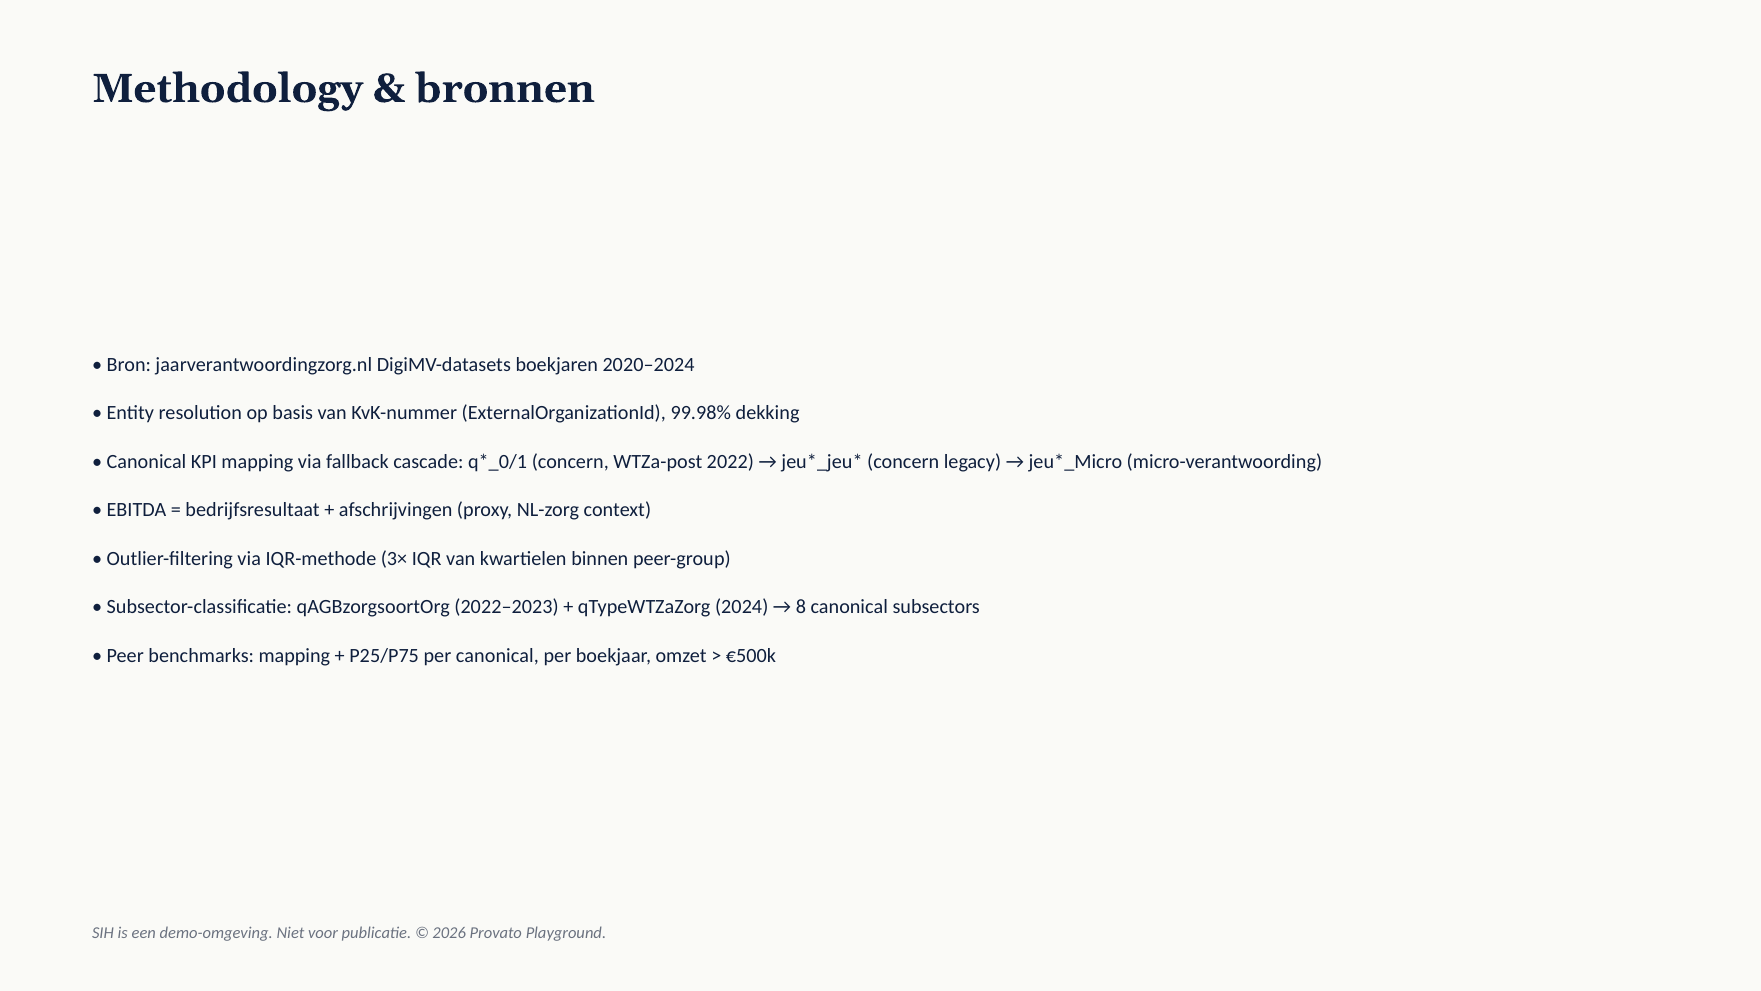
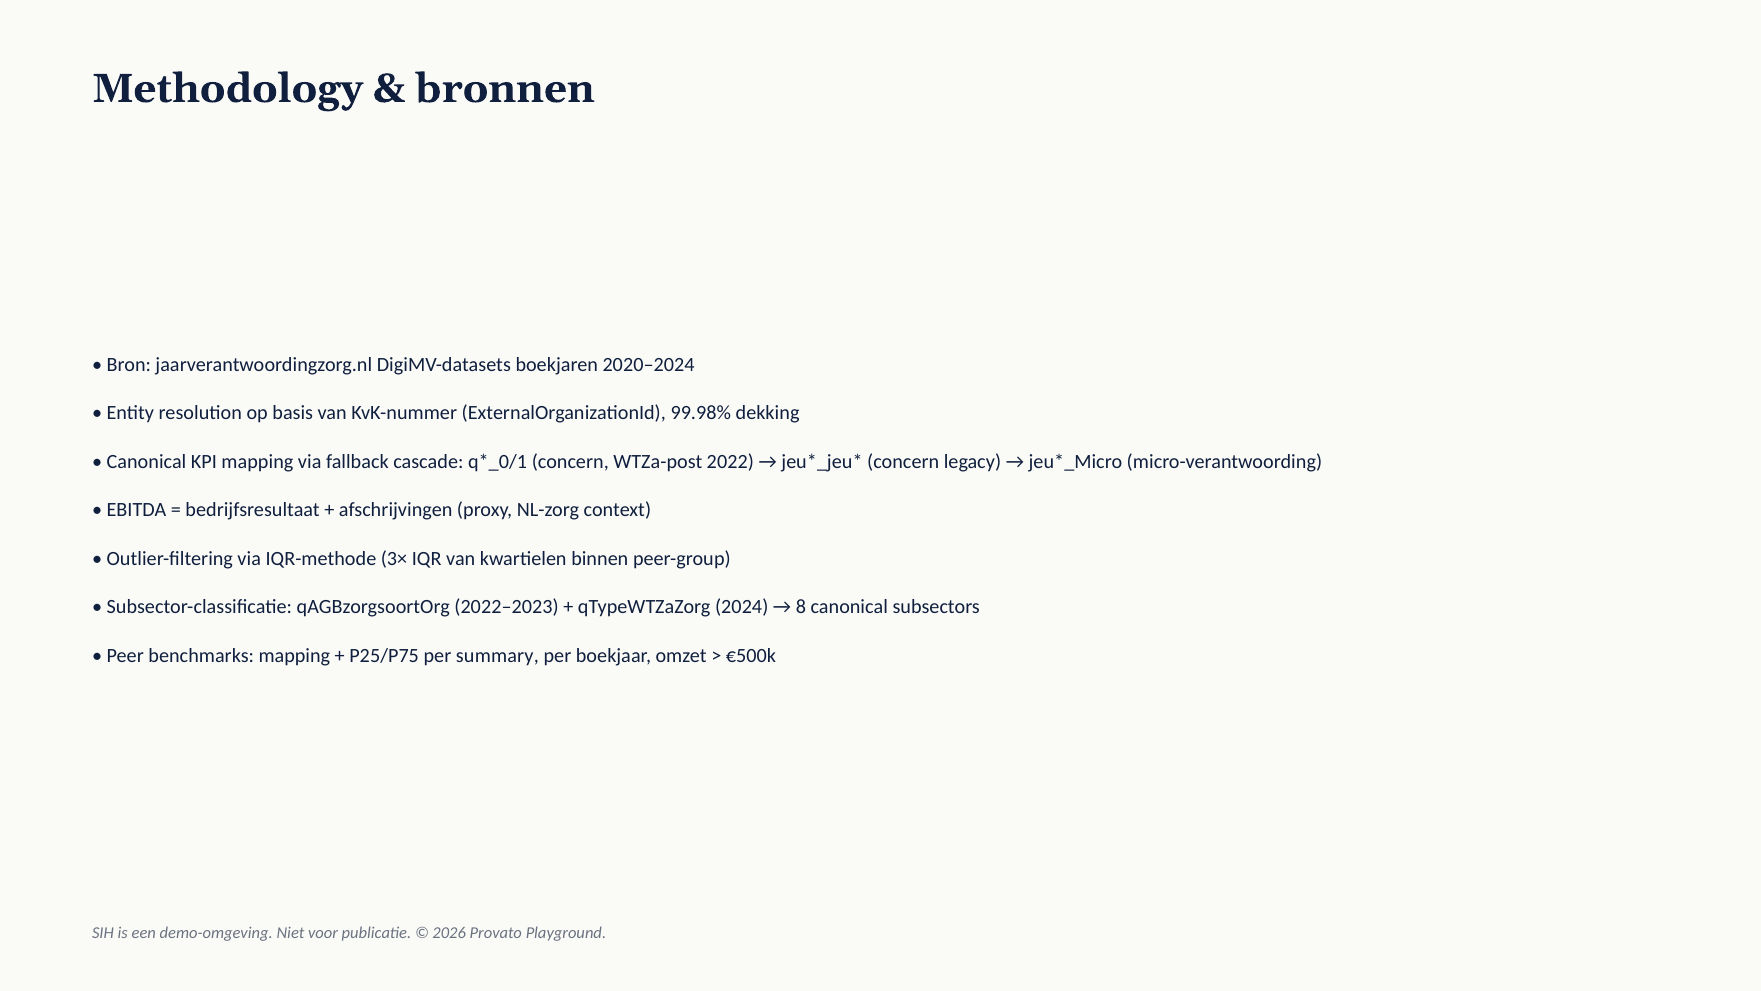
per canonical: canonical -> summary (497, 655)
